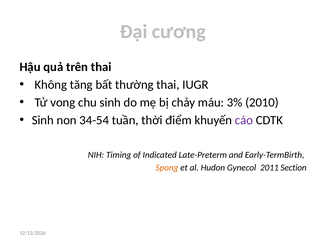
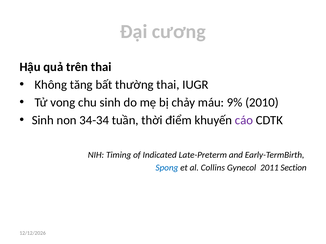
3%: 3% -> 9% (235, 103)
34-54: 34-54 -> 34-34 (94, 120)
Spong colour: orange -> blue (167, 168)
Hudon: Hudon -> Collins (213, 168)
